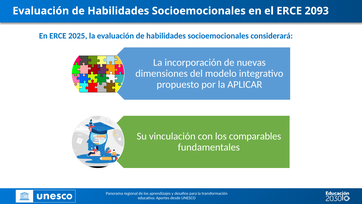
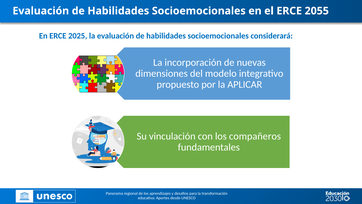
2093: 2093 -> 2055 (317, 11)
comparables: comparables -> compañeros (255, 136)
